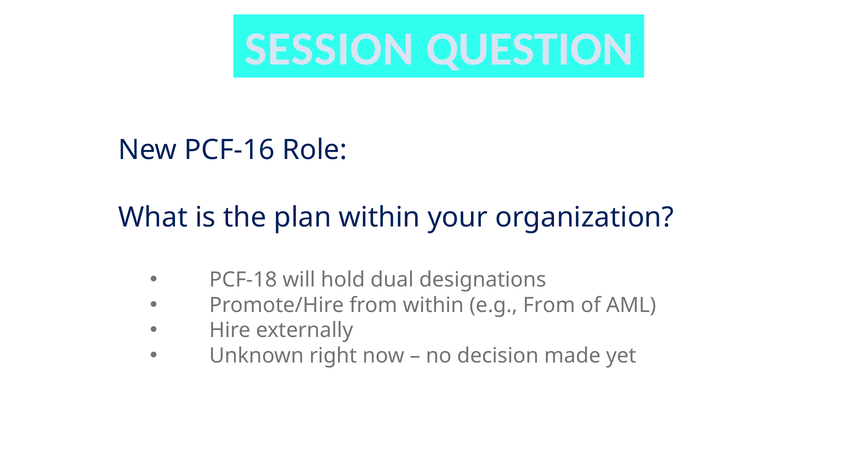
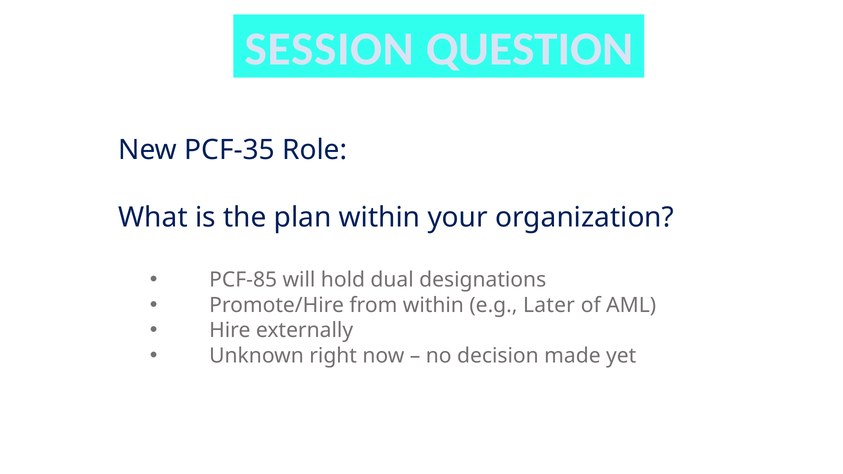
PCF-16: PCF-16 -> PCF-35 (230, 150)
PCF-18: PCF-18 -> PCF-85 (243, 280)
e.g From: From -> Later (549, 305)
